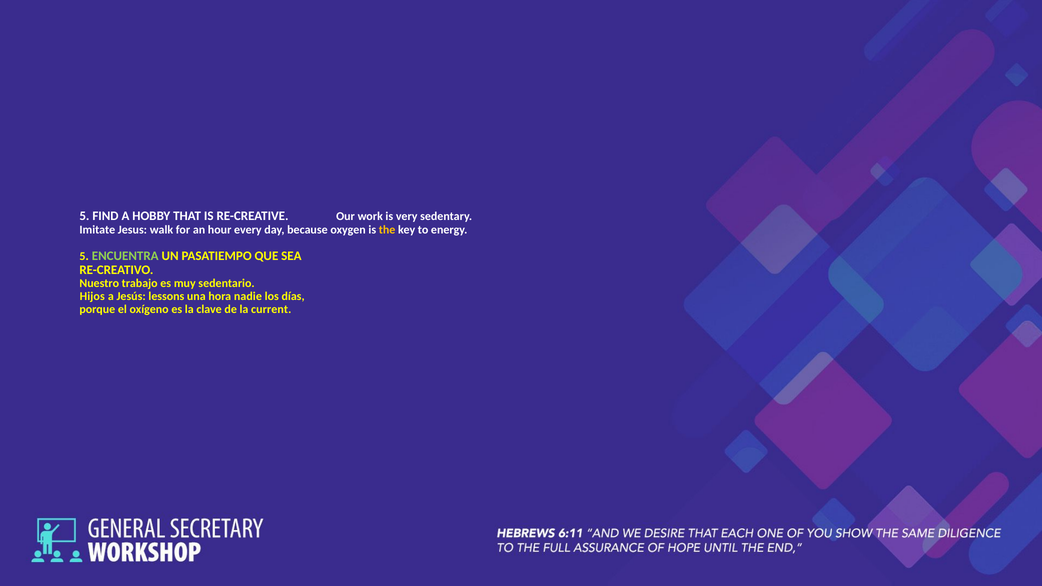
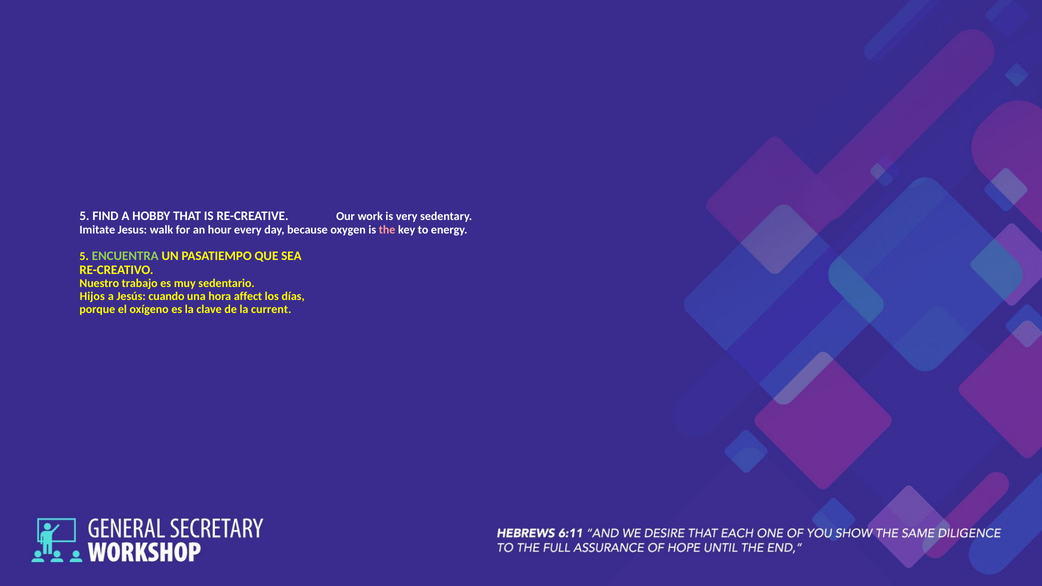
the colour: yellow -> pink (387, 230)
lessons: lessons -> cuando (166, 296)
nadie: nadie -> affect (248, 296)
